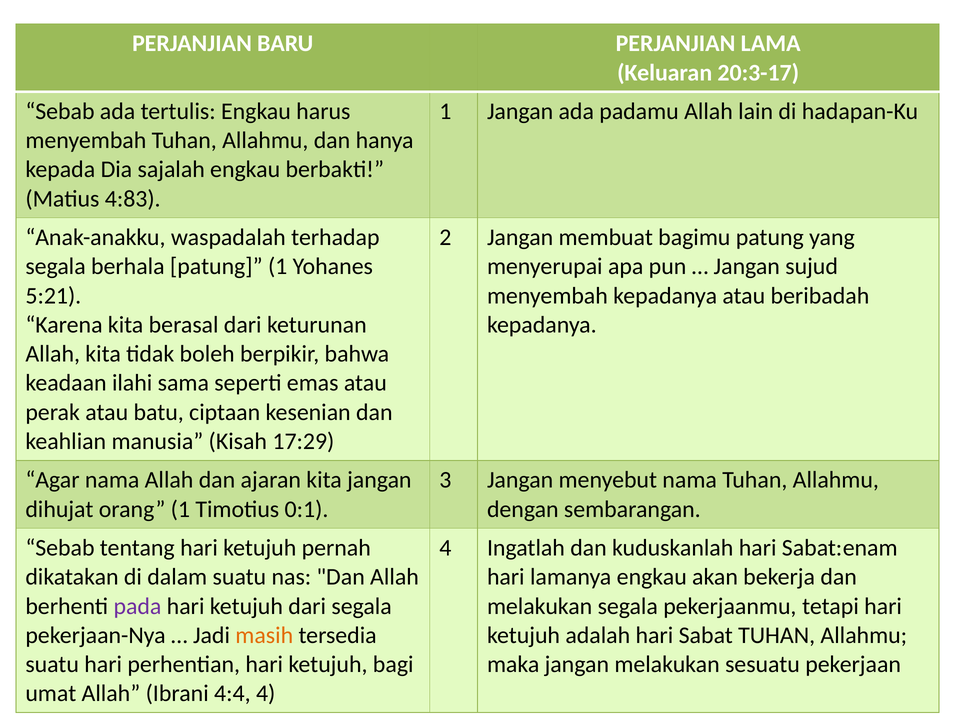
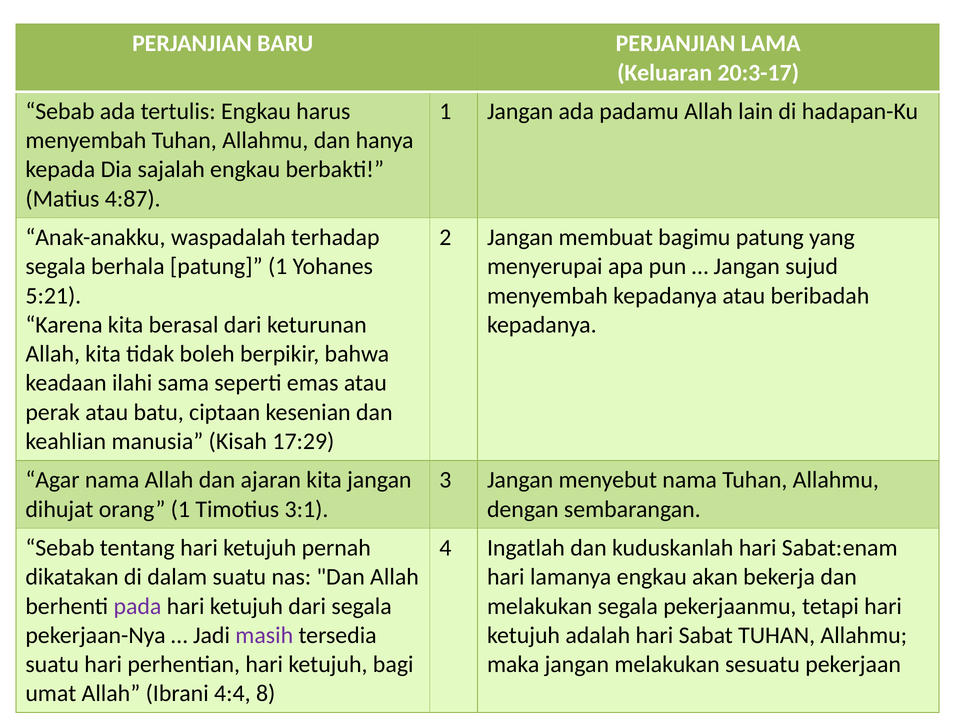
4:83: 4:83 -> 4:87 (133, 199)
0:1: 0:1 -> 3:1 (307, 509)
masih colour: orange -> purple (264, 636)
4:4 4: 4 -> 8 (266, 694)
